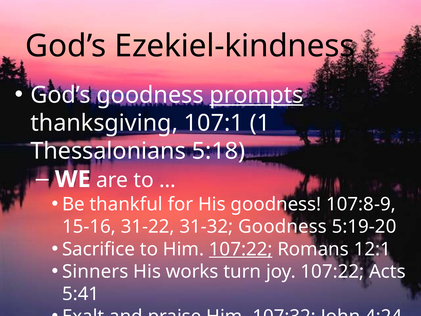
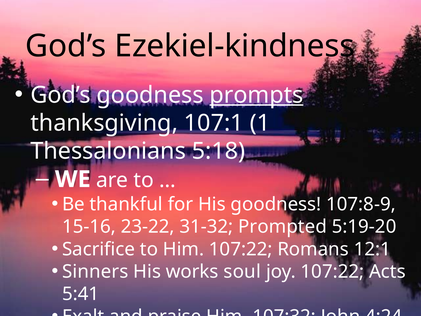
31-22: 31-22 -> 23-22 (148, 227)
31-32 Goodness: Goodness -> Prompted (283, 227)
107:22 underline: present -> none (241, 249)
turn: turn -> soul (242, 271)
